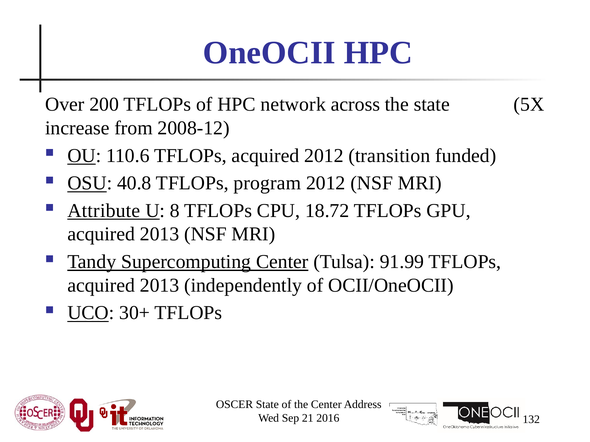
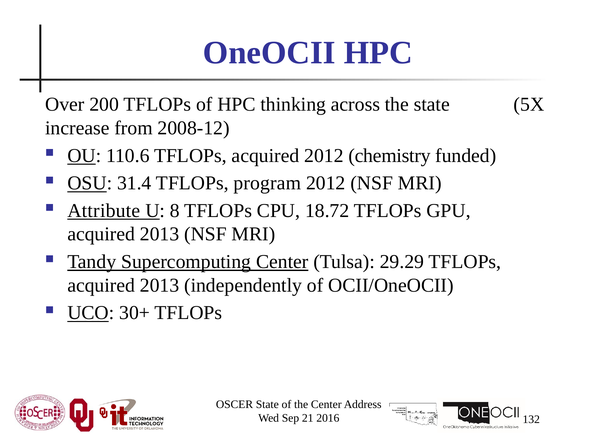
network: network -> thinking (293, 105)
transition: transition -> chemistry (389, 156)
40.8: 40.8 -> 31.4 (134, 183)
91.99: 91.99 -> 29.29 (402, 262)
